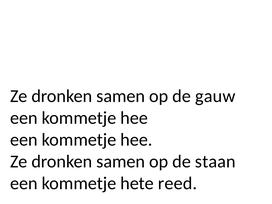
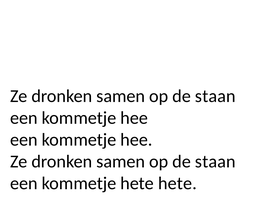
gauw: gauw -> staan (215, 96)
hete reed: reed -> hete (178, 183)
